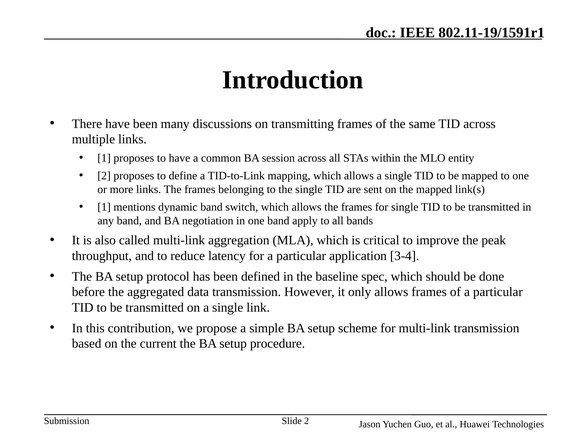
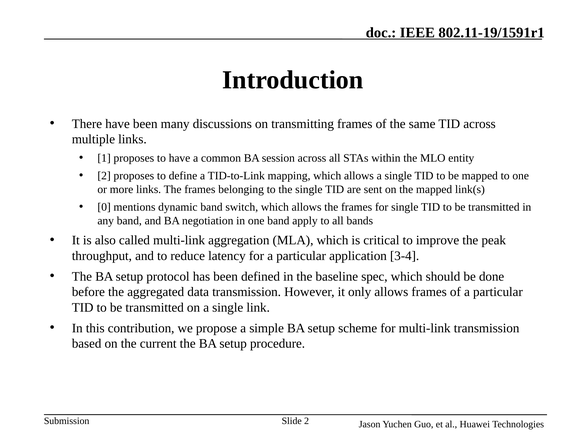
1: 1 -> 0 (104, 207)
